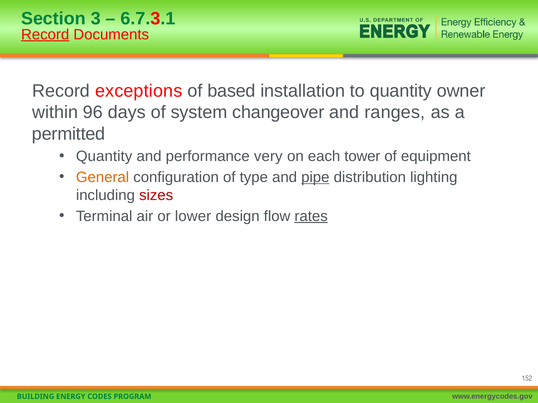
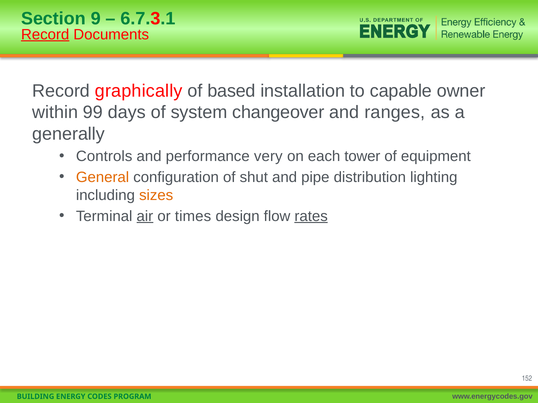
3: 3 -> 9 (96, 19)
exceptions: exceptions -> graphically (139, 91)
to quantity: quantity -> capable (401, 91)
96: 96 -> 99 (93, 112)
permitted: permitted -> generally (69, 134)
Quantity: Quantity -> Controls (104, 156)
type: type -> shut (254, 177)
pipe underline: present -> none (315, 177)
sizes colour: red -> orange (156, 195)
air underline: none -> present (145, 216)
lower: lower -> times (193, 216)
